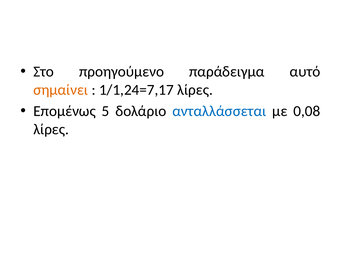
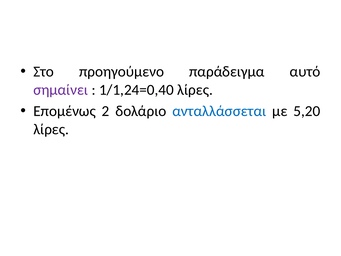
σημαίνει colour: orange -> purple (61, 90)
1/1,24=7,17: 1/1,24=7,17 -> 1/1,24=0,40 (136, 90)
5: 5 -> 2 (106, 111)
0,08: 0,08 -> 5,20 (307, 111)
